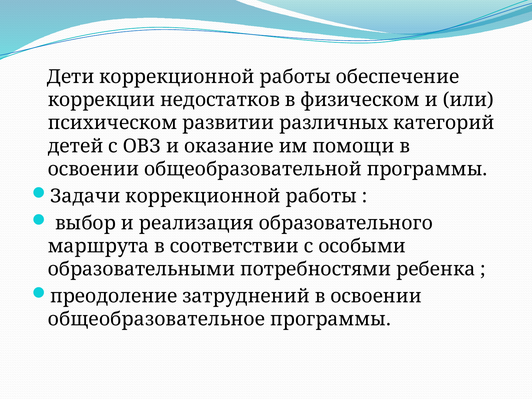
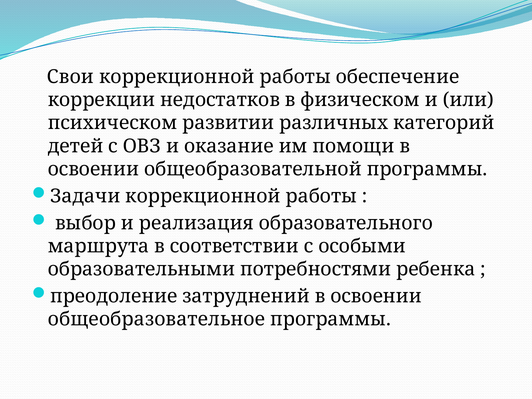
Дети: Дети -> Свои (70, 77)
